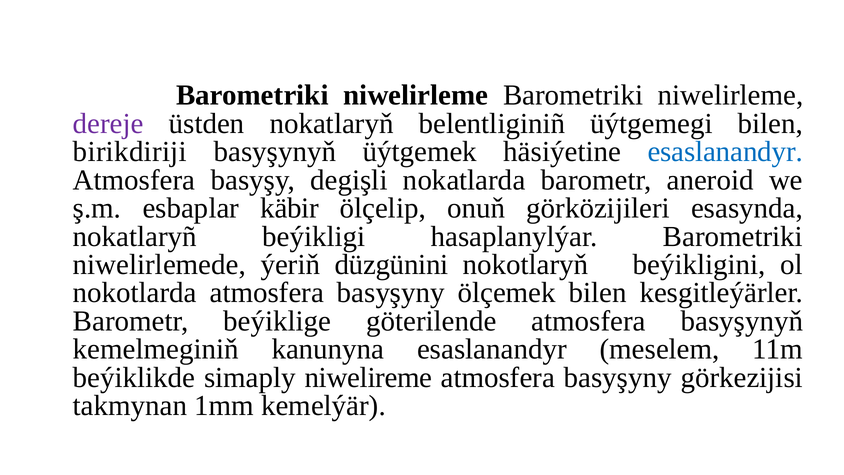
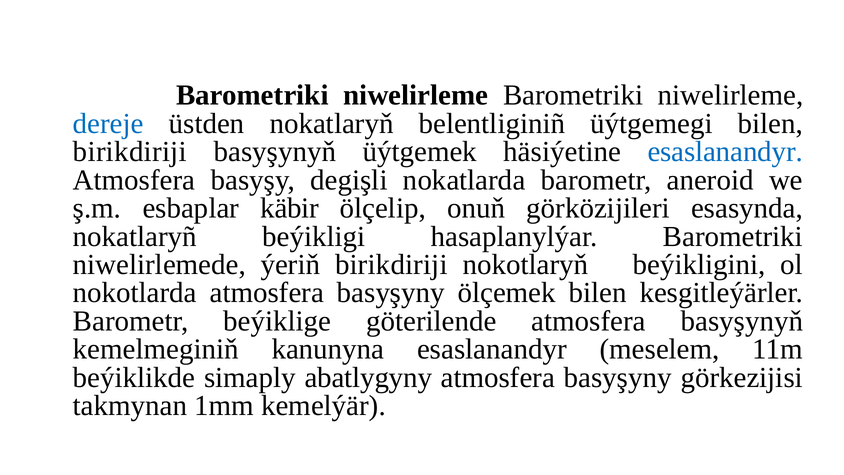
dereje colour: purple -> blue (108, 123)
ýeriň düzgünini: düzgünini -> birikdiriji (391, 265)
niwelireme: niwelireme -> abatlygyny (368, 377)
